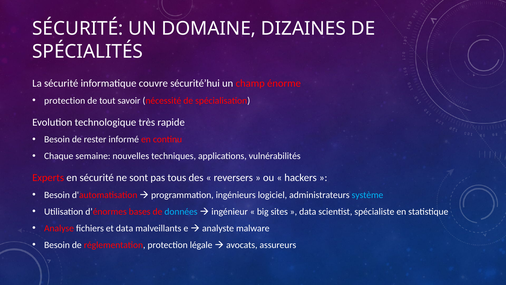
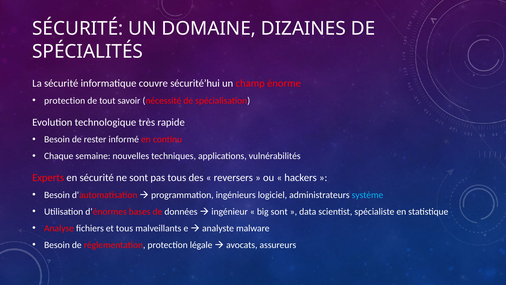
données colour: light blue -> white (181, 211)
big sites: sites -> sont (279, 211)
et data: data -> tous (125, 228)
